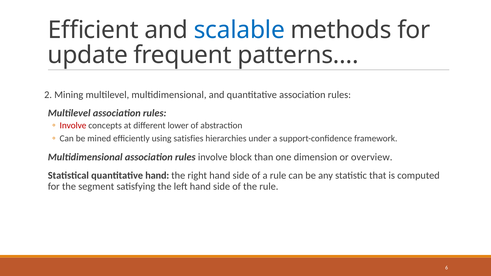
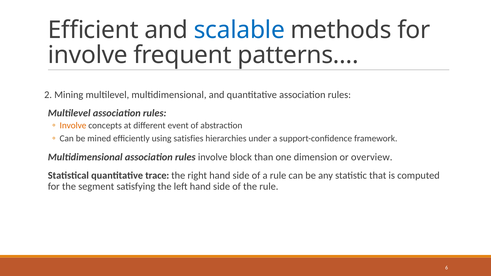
update: update -> involve (88, 55)
Involve colour: red -> orange (73, 126)
lower: lower -> event (178, 126)
quantitative hand: hand -> trace (157, 176)
